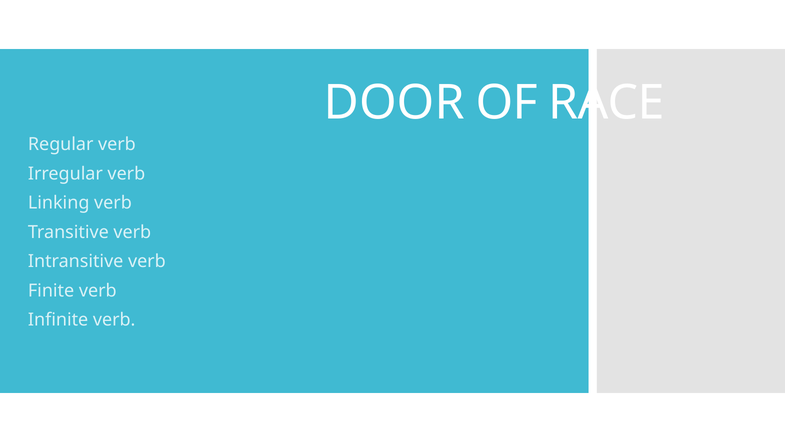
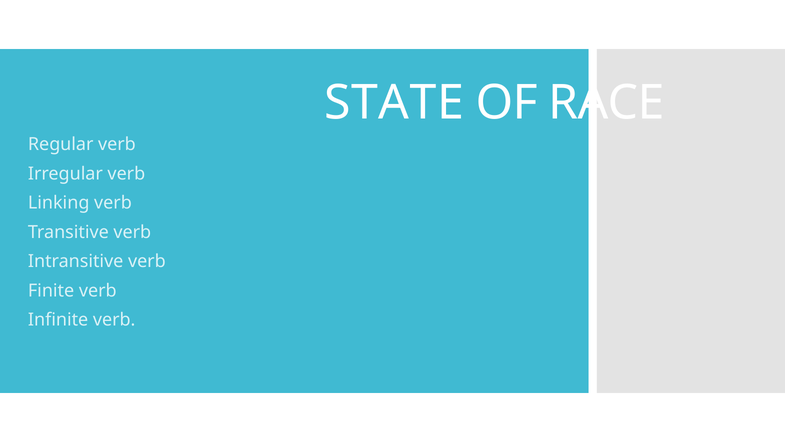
DOOR: DOOR -> STATE (394, 102)
